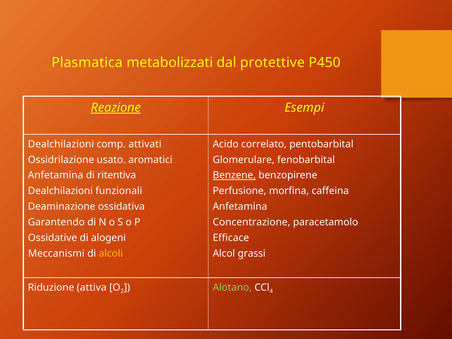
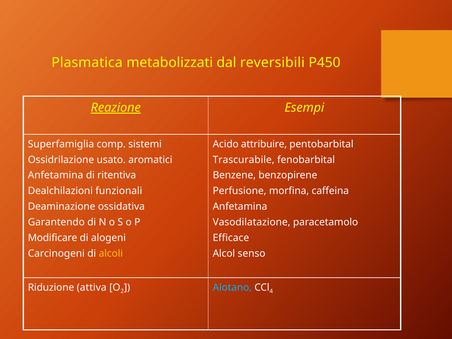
protettive: protettive -> reversibili (272, 62)
Dealchilazioni: Dealchilazioni -> Superfamiglia (61, 144)
attivati: attivati -> sistemi (145, 144)
correlato: correlato -> attribuire (264, 144)
Glomerulare: Glomerulare -> Trascurabile (244, 160)
Benzene underline: present -> none (234, 175)
Concentrazione: Concentrazione -> Vasodilatazione (252, 222)
Ossidative: Ossidative -> Modificare (53, 238)
Meccanismi: Meccanismi -> Carcinogeni (56, 254)
grassi: grassi -> senso (252, 254)
Alotano colour: light green -> light blue (232, 287)
